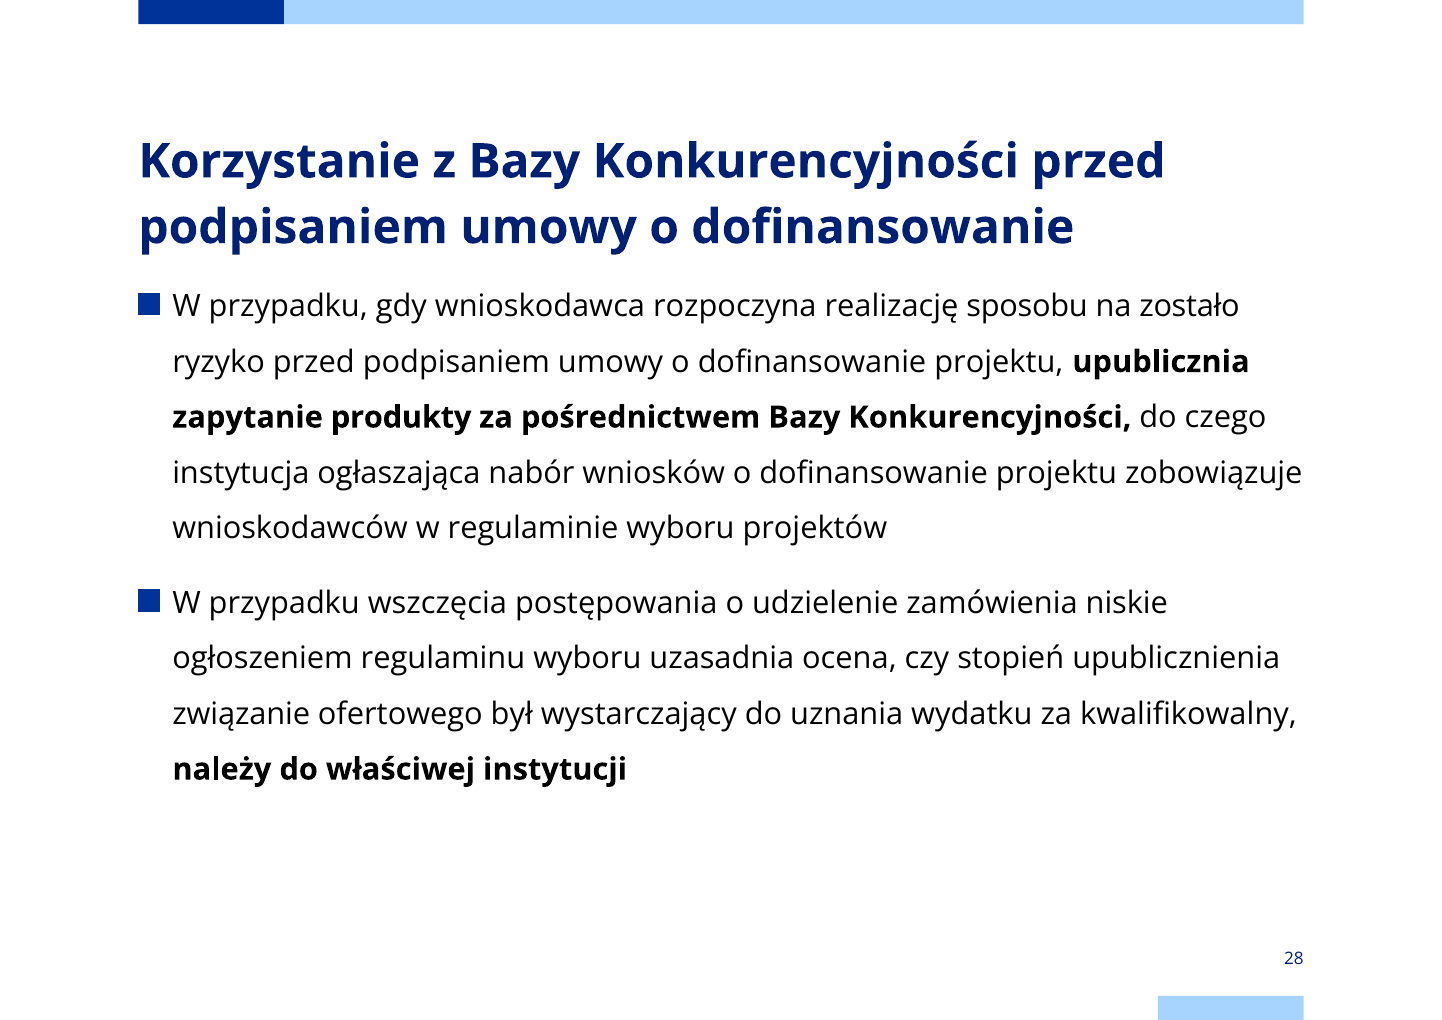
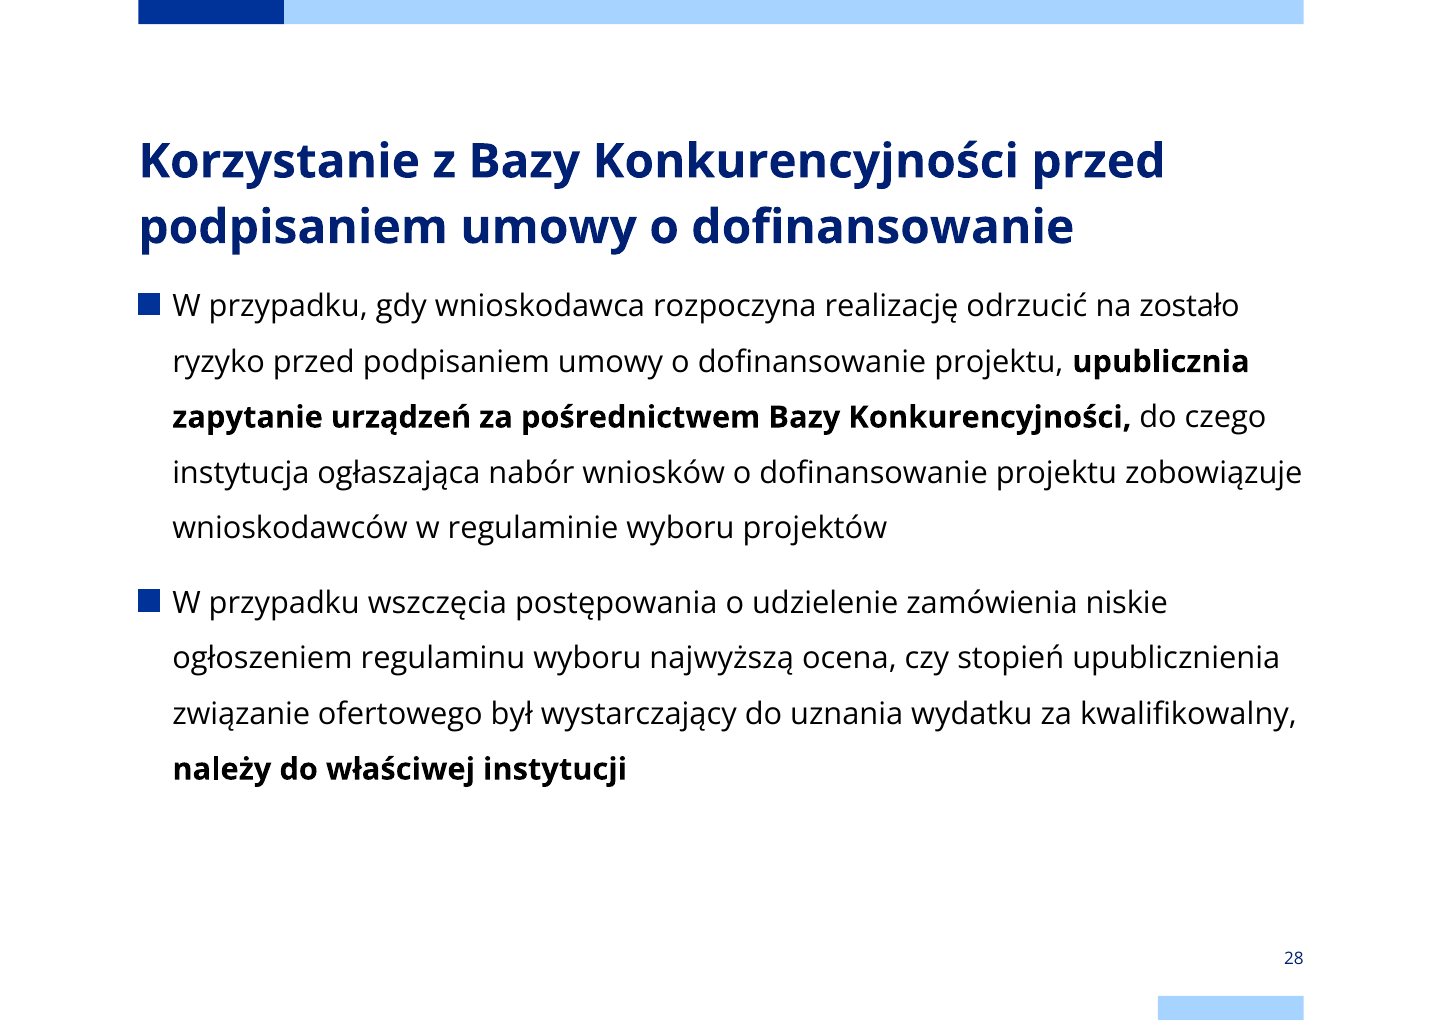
sposobu: sposobu -> odrzucić (1027, 306)
produkty: produkty -> urządzeń (401, 417)
uzasadnia: uzasadnia -> najwyższą (722, 658)
